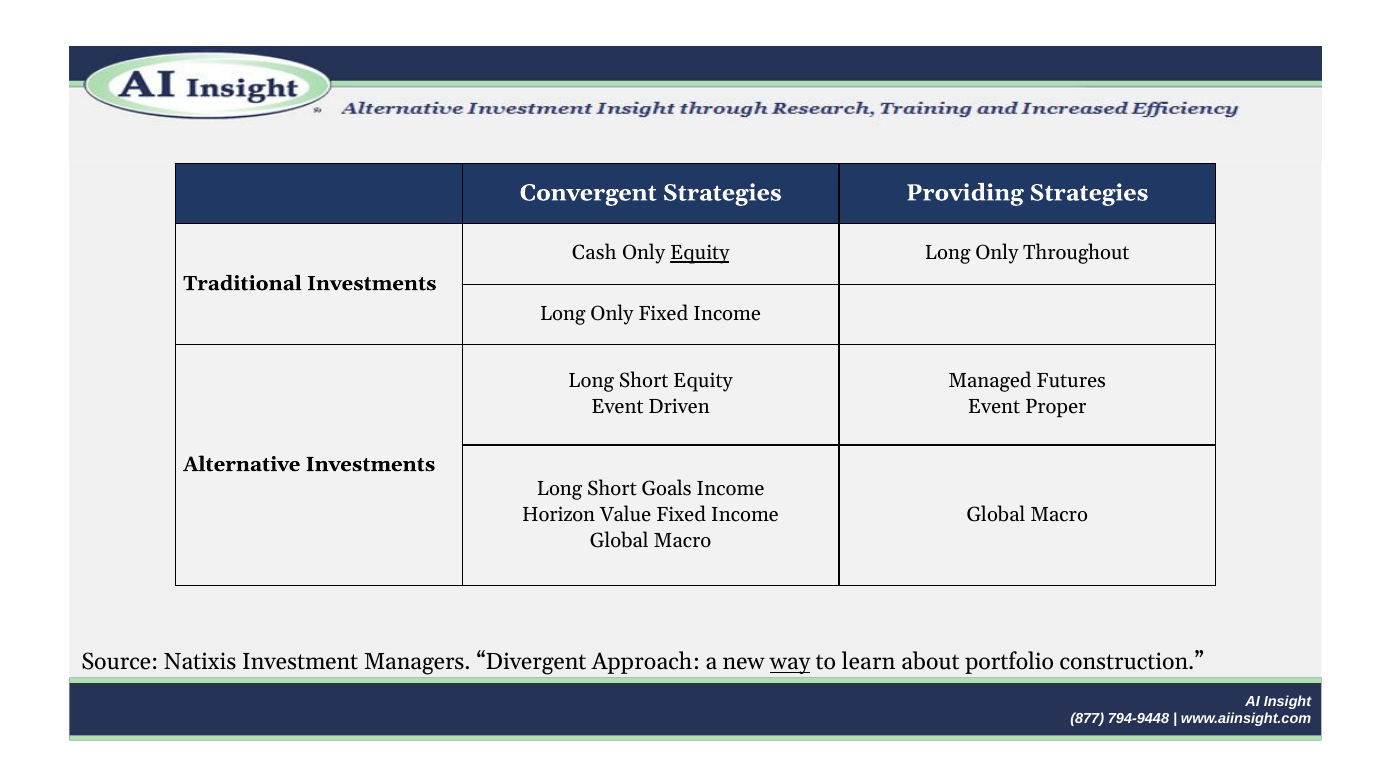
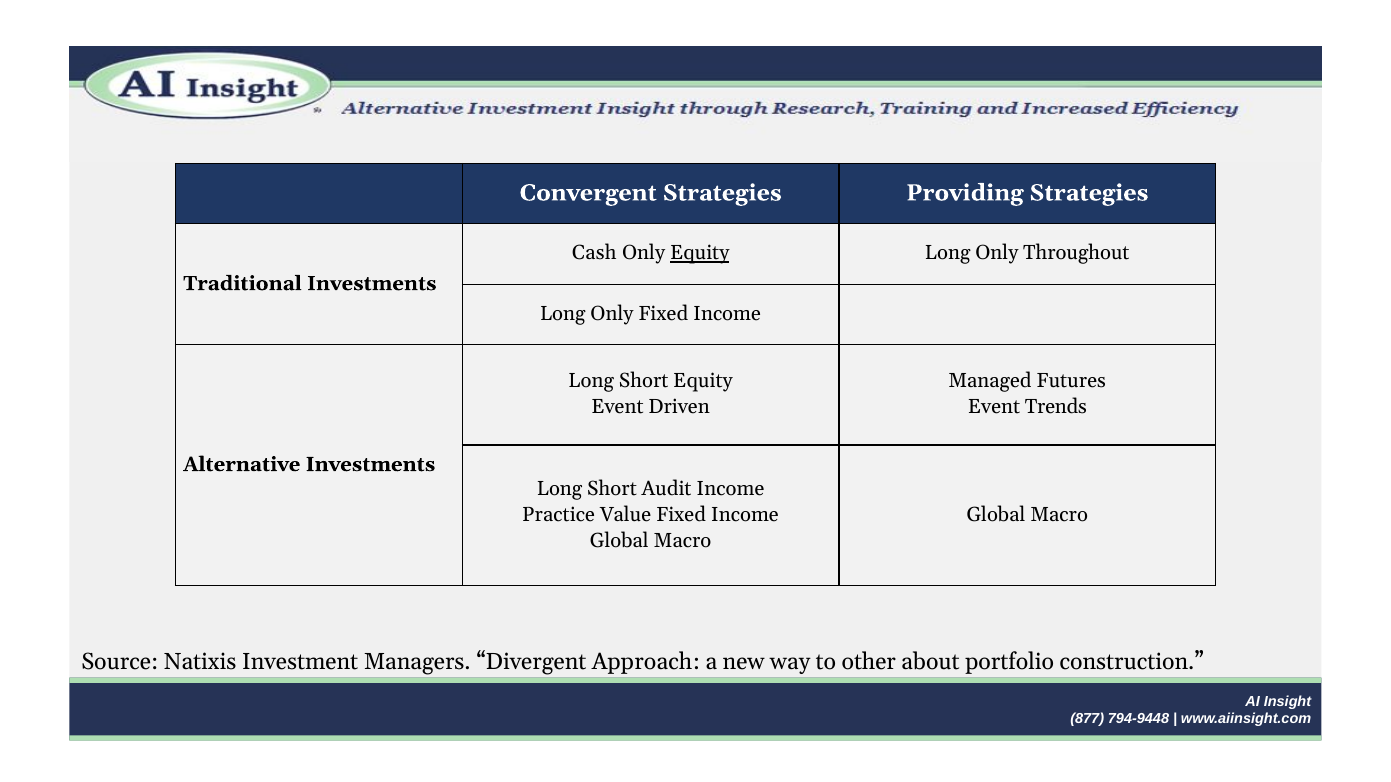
Proper: Proper -> Trends (1056, 407)
Goals: Goals -> Audit (667, 489)
Horizon: Horizon -> Practice (559, 515)
way underline: present -> none (790, 663)
learn: learn -> other (869, 663)
